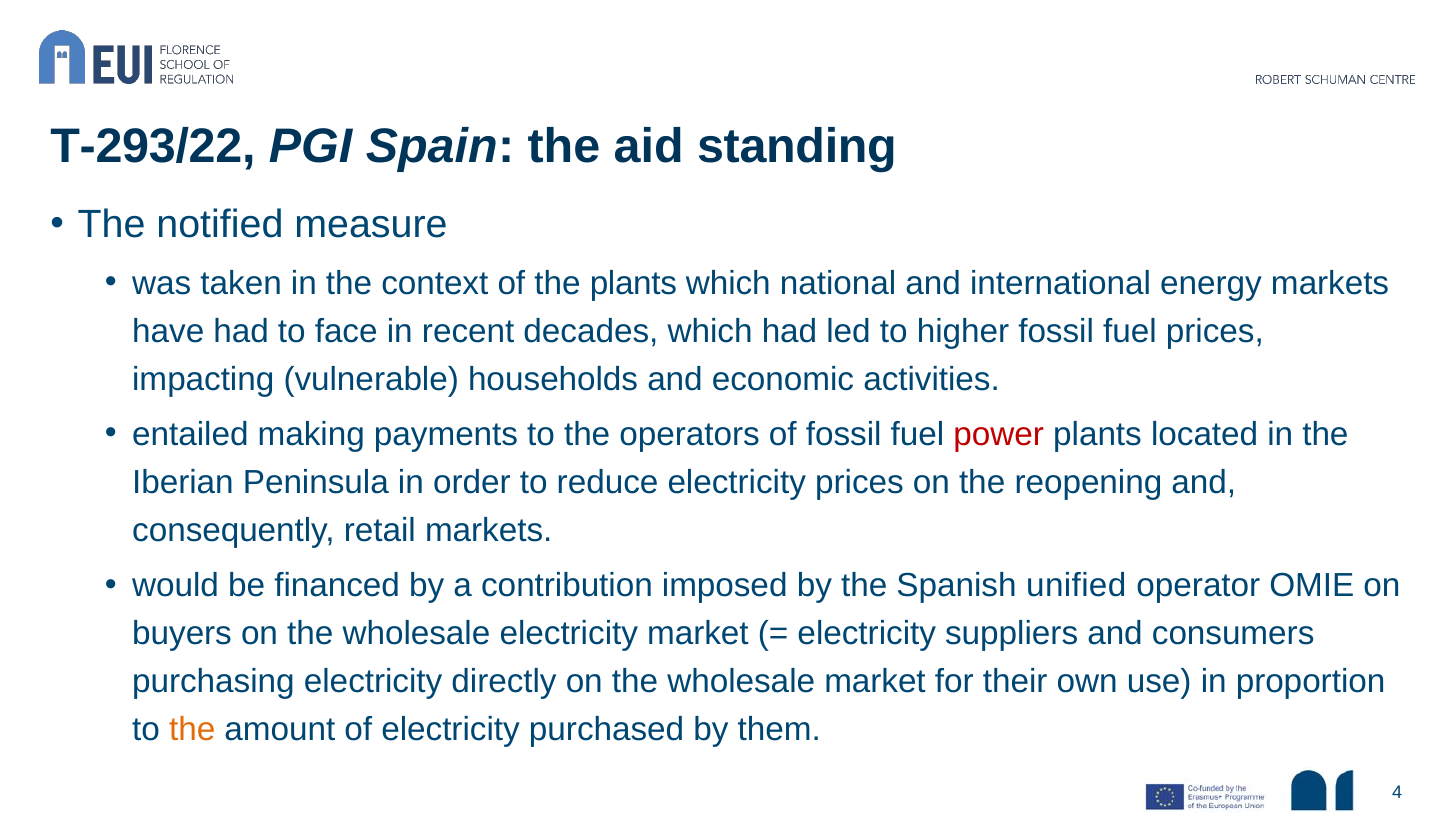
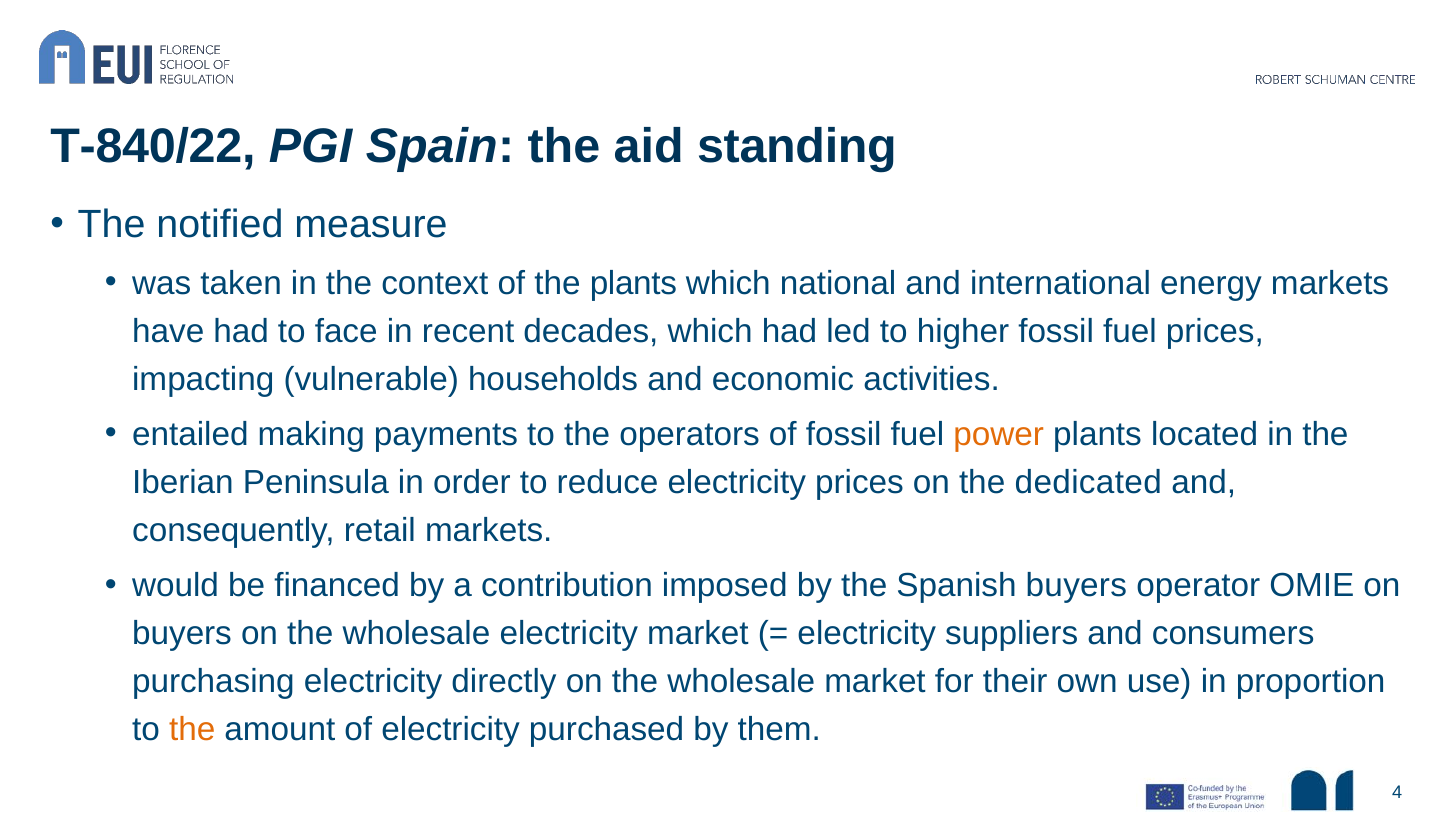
T-293/22: T-293/22 -> T-840/22 (153, 146)
power colour: red -> orange (999, 434)
reopening: reopening -> dedicated (1088, 482)
Spanish unified: unified -> buyers (1076, 586)
